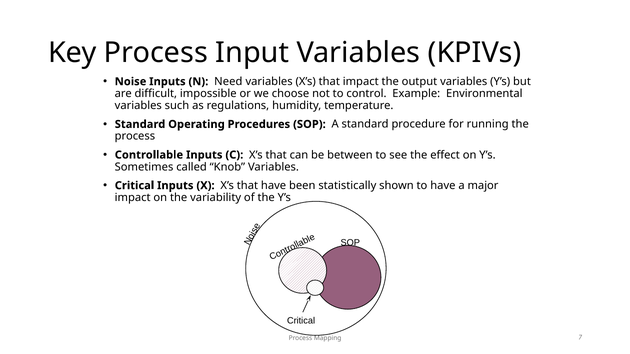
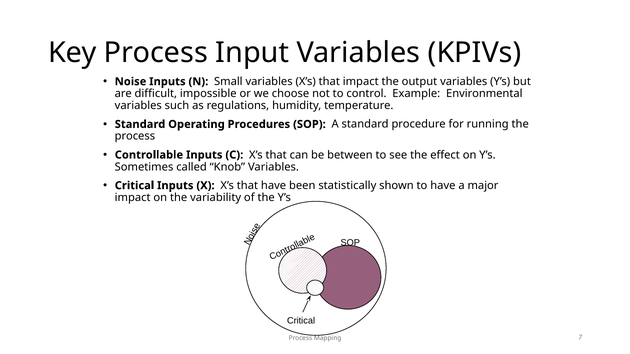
Need: Need -> Small (228, 82)
